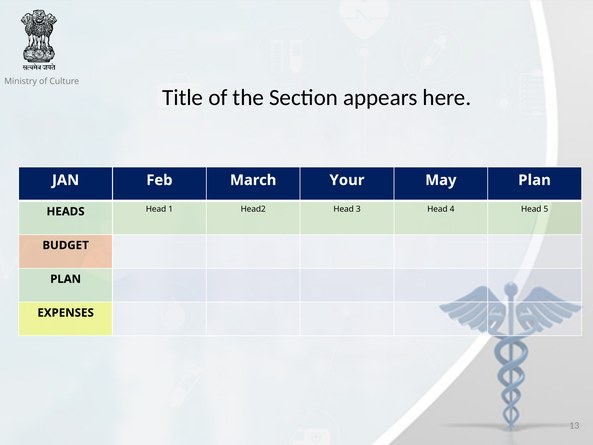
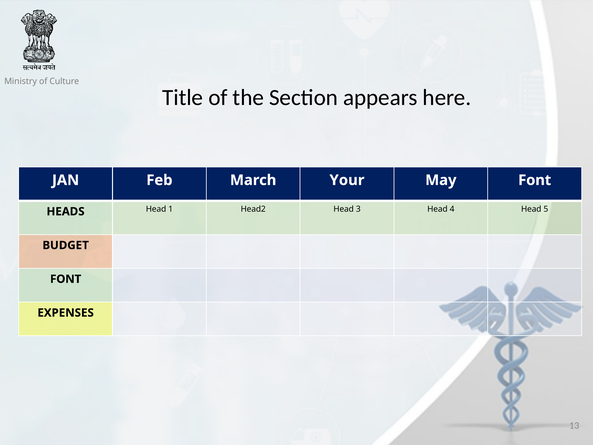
May Plan: Plan -> Font (535, 180)
PLAN: PLAN -> FONT (66, 279)
